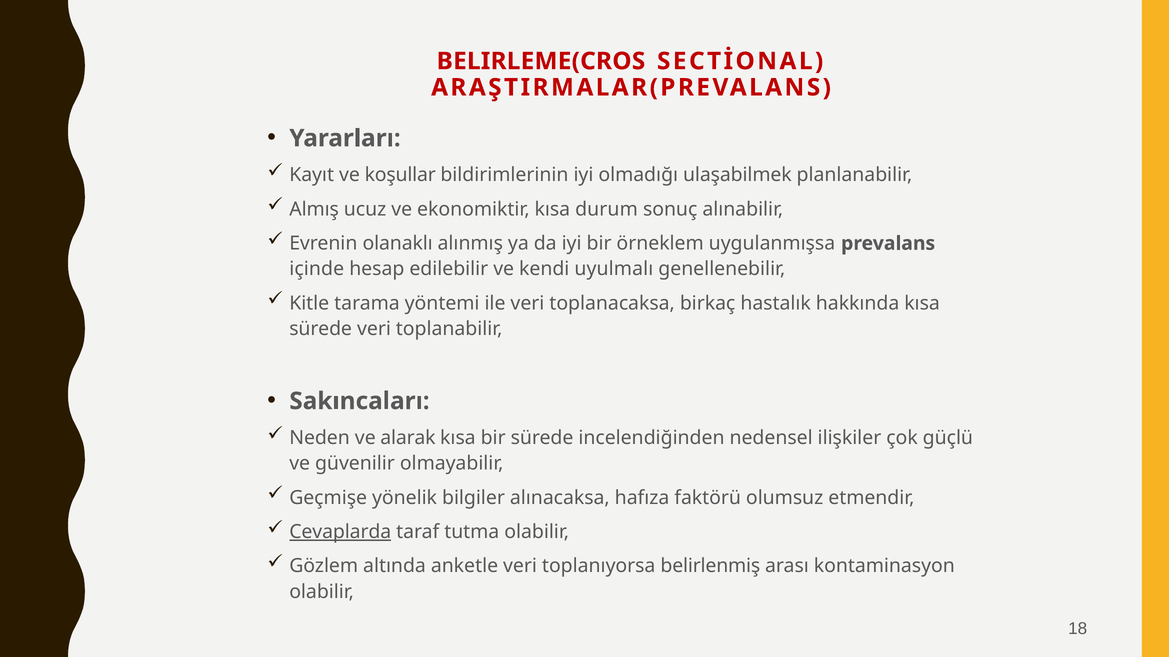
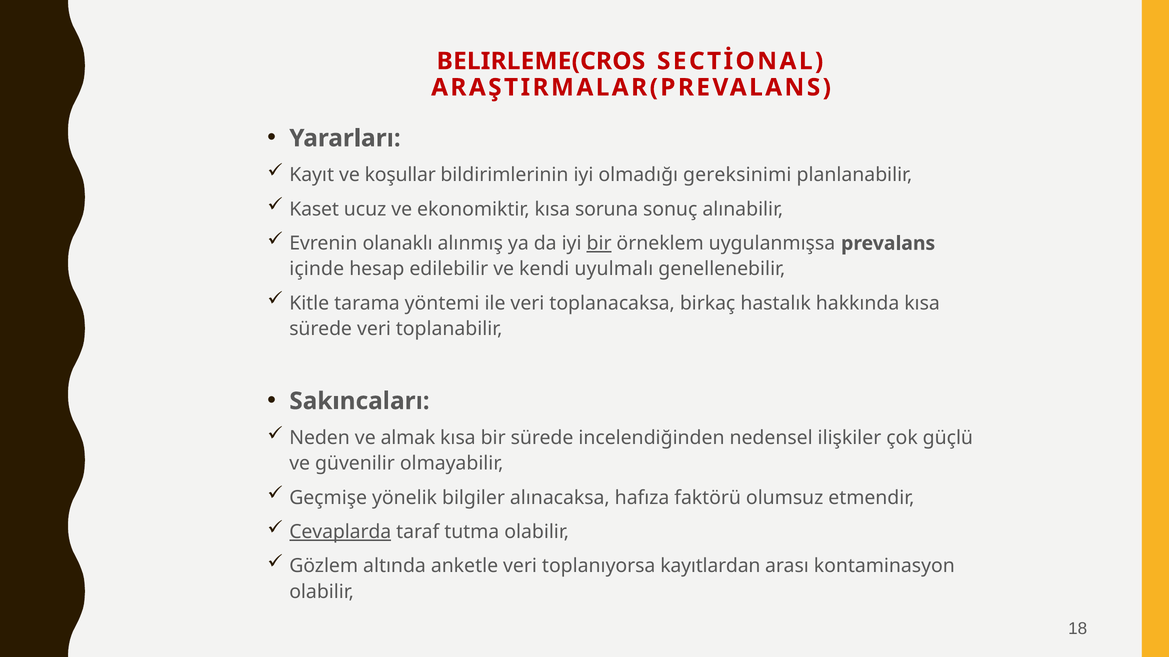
ulaşabilmek: ulaşabilmek -> gereksinimi (737, 175)
Almış: Almış -> Kaset (314, 209)
durum: durum -> soruna (607, 209)
bir underline: none -> present (599, 244)
alarak: alarak -> almak (408, 438)
belirlenmiş: belirlenmiş -> kayıtlardan (710, 567)
